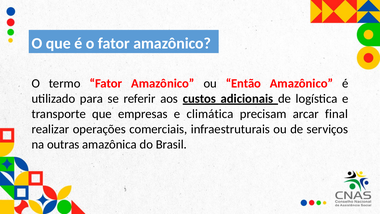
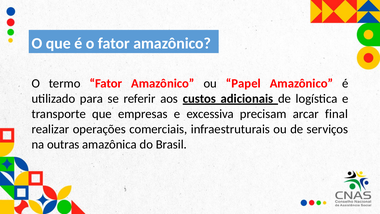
Então: Então -> Papel (243, 83)
climática: climática -> excessiva (210, 114)
